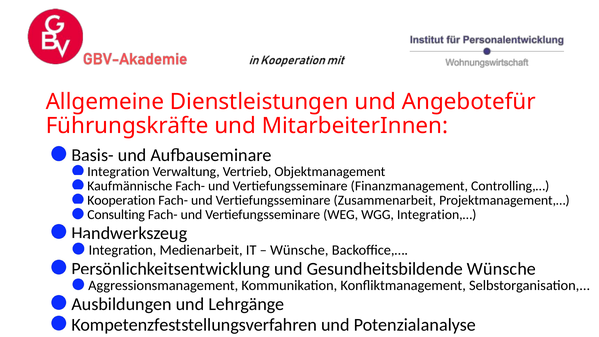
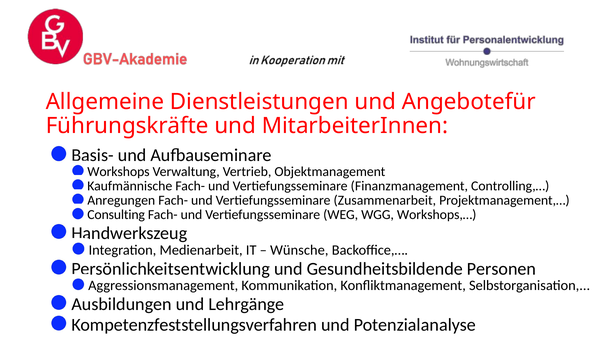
Integration: Integration -> Workshops (118, 172)
Kooperation: Kooperation -> Anregungen (121, 200)
Integration,…: Integration,… -> Workshops,… (437, 215)
Gesundheitsbildende Wünsche: Wünsche -> Personen (502, 269)
